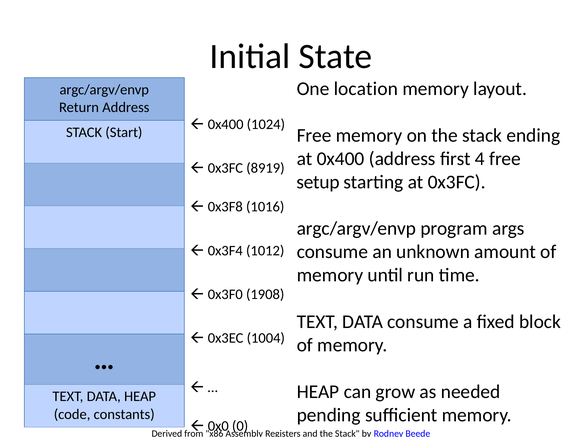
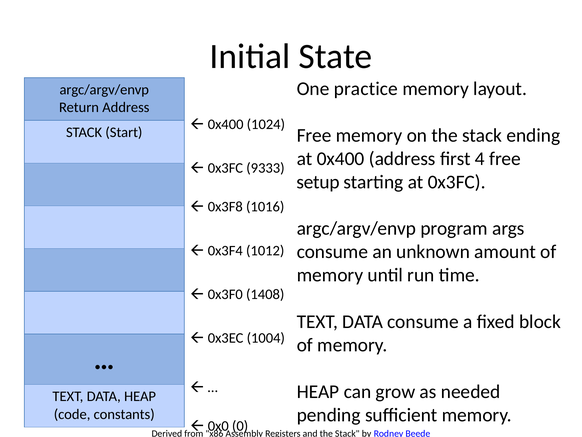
location: location -> practice (366, 89)
8919: 8919 -> 9333 (265, 168)
1908: 1908 -> 1408 (265, 294)
